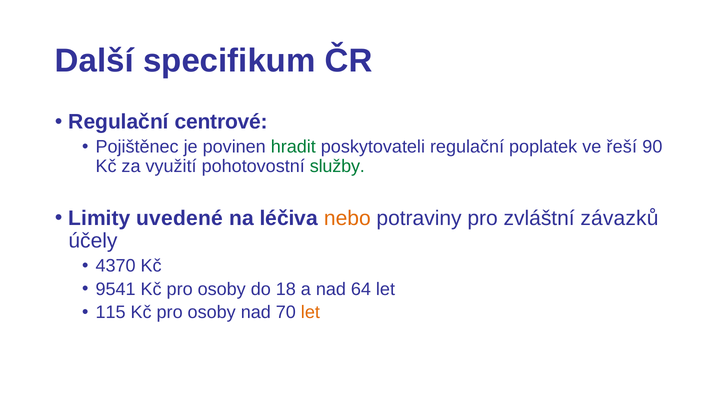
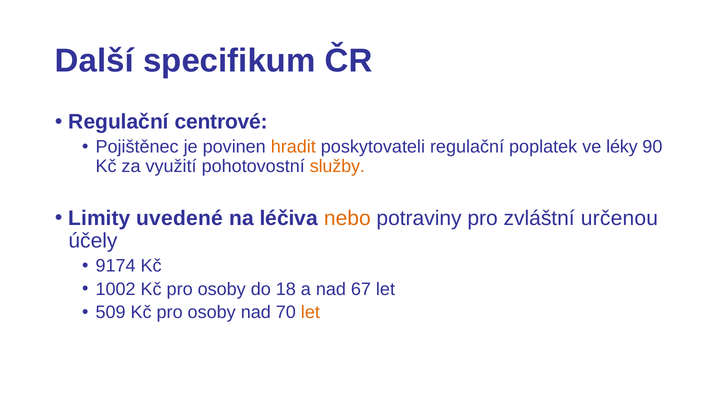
hradit colour: green -> orange (293, 147)
řeší: řeší -> léky (622, 147)
služby colour: green -> orange (337, 166)
závazků: závazků -> určenou (619, 218)
4370: 4370 -> 9174 (116, 266)
9541: 9541 -> 1002 (116, 289)
64: 64 -> 67 (361, 289)
115: 115 -> 509 (111, 312)
